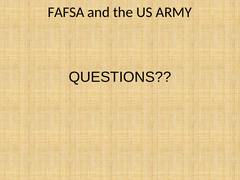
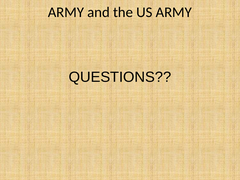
FAFSA: FAFSA -> ARMY (66, 12)
